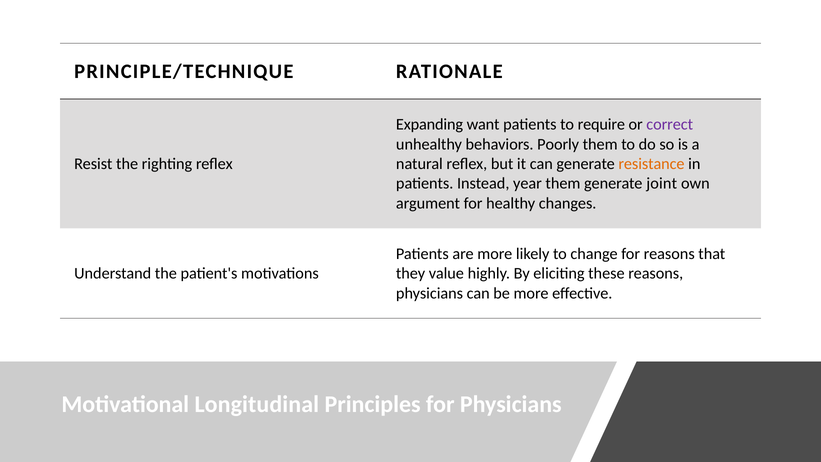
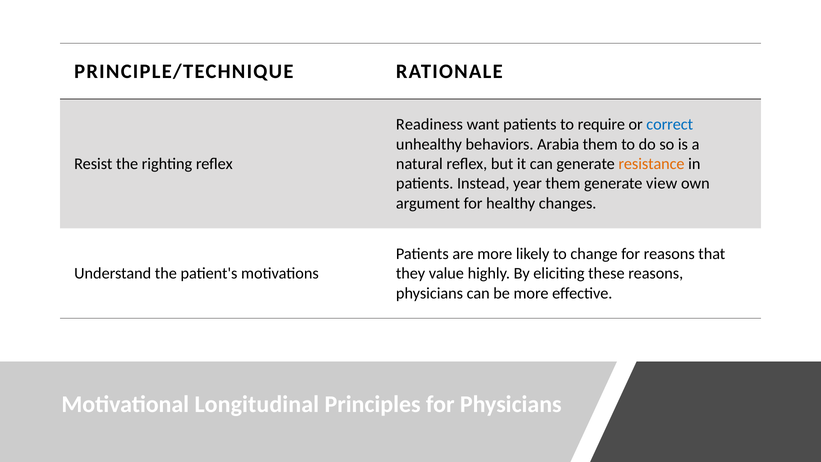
Expanding: Expanding -> Readiness (429, 124)
correct colour: purple -> blue (670, 124)
Poorly: Poorly -> Arabia (558, 144)
joint: joint -> view (662, 184)
